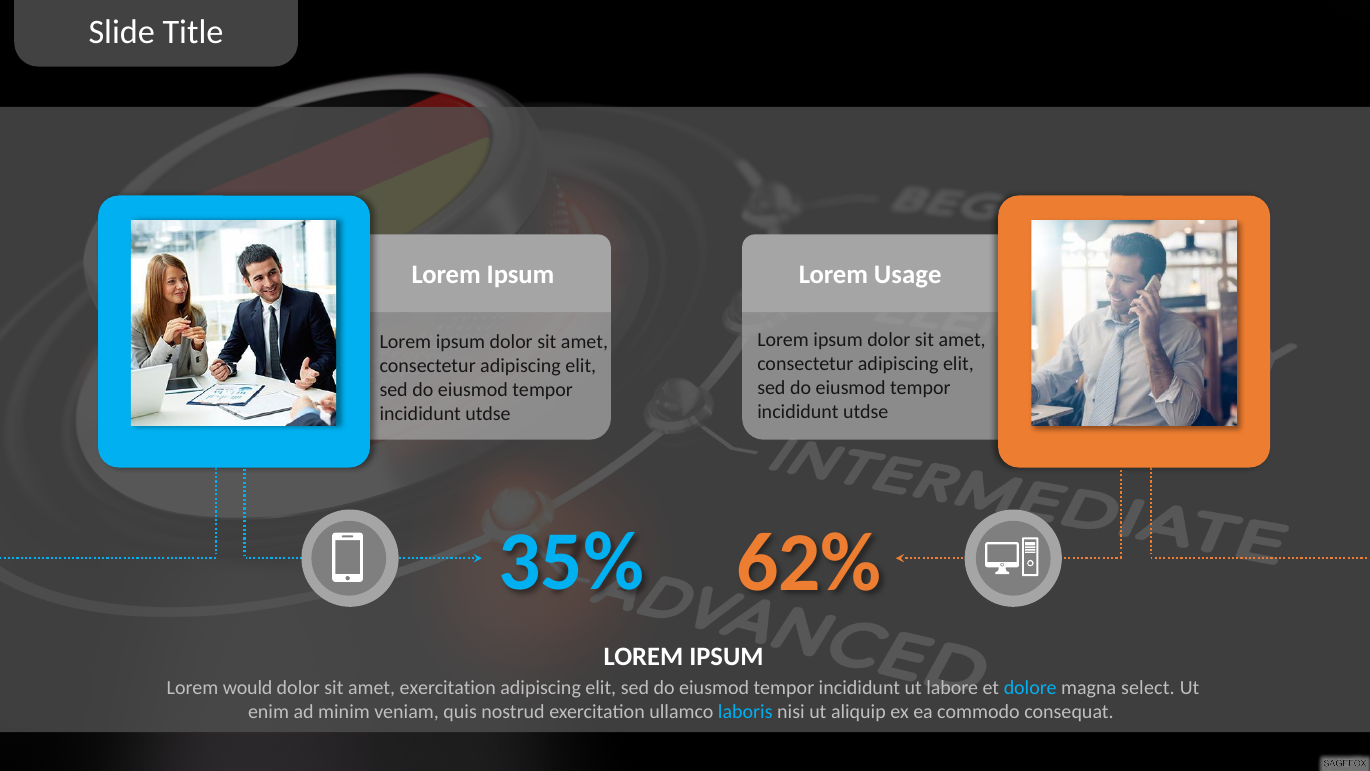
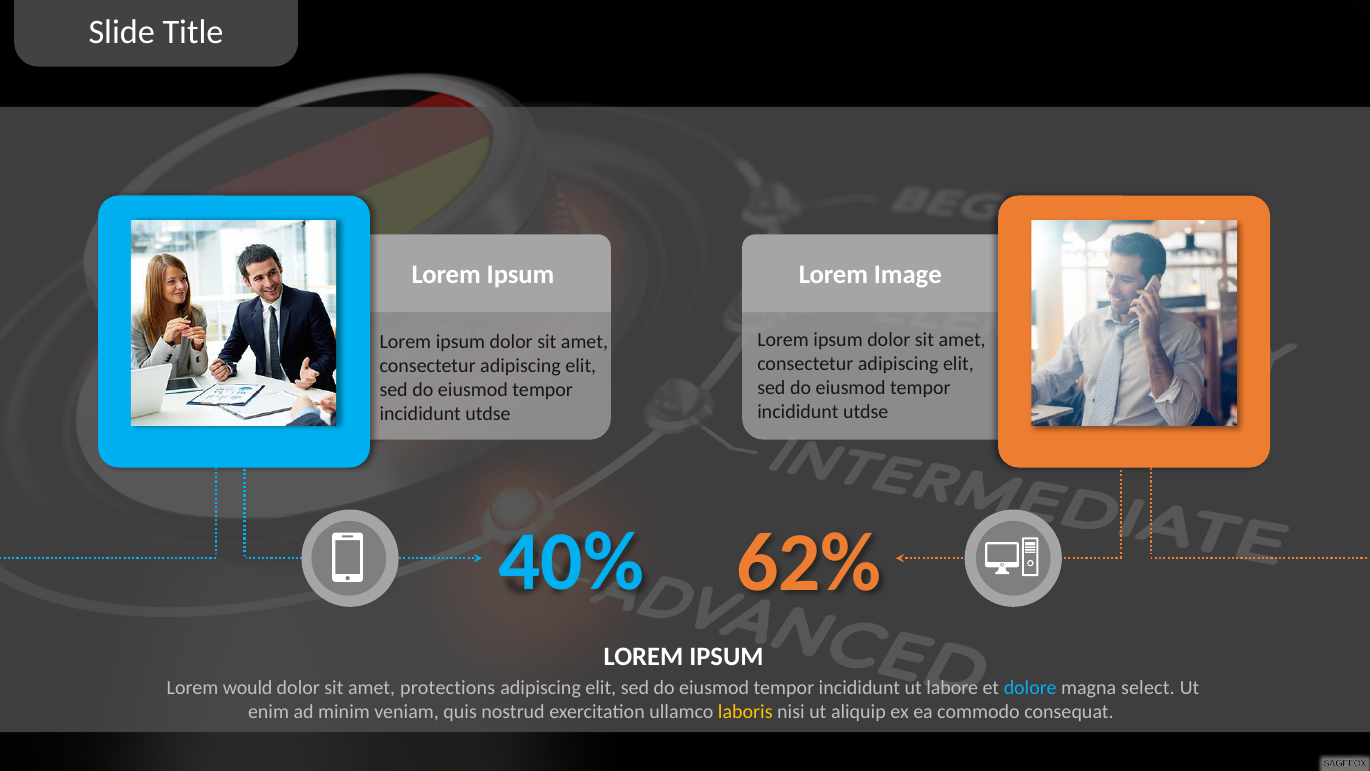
Usage: Usage -> Image (908, 275)
35%: 35% -> 40% (571, 562)
amet exercitation: exercitation -> protections (448, 688)
laboris colour: light blue -> yellow (745, 712)
